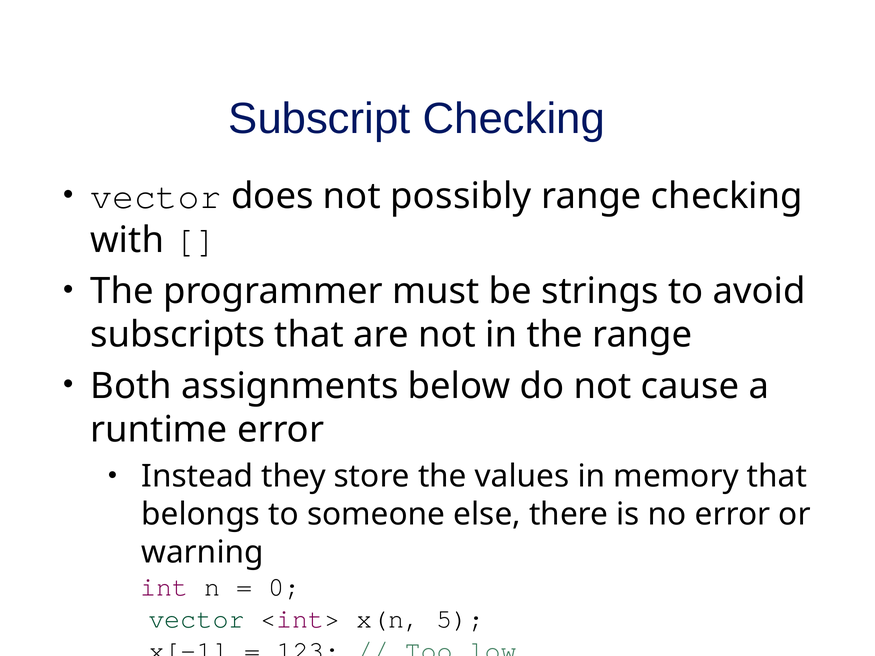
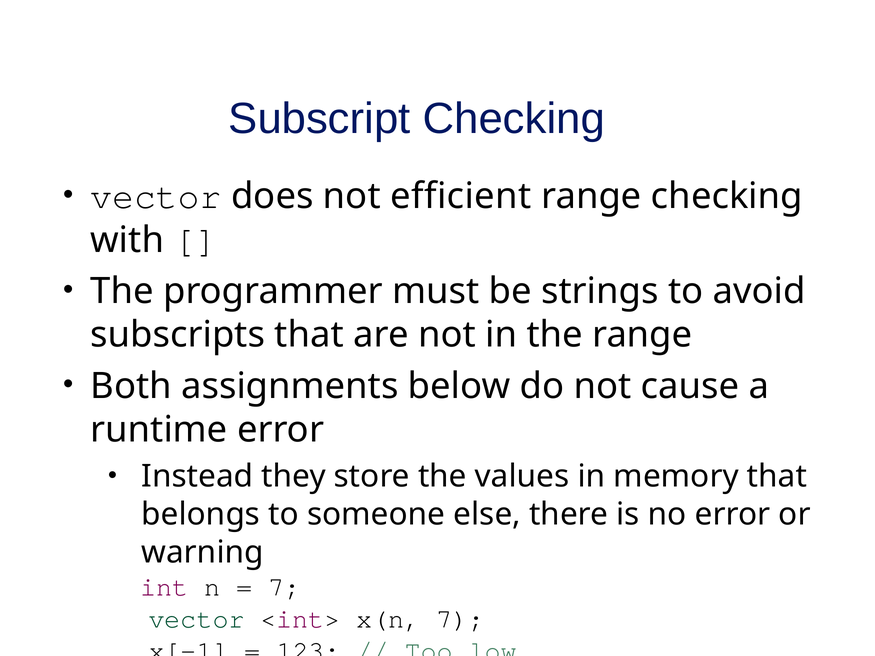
possibly: possibly -> efficient (461, 197)
0: 0 -> 7 (284, 587)
x(n 5: 5 -> 7 (460, 619)
